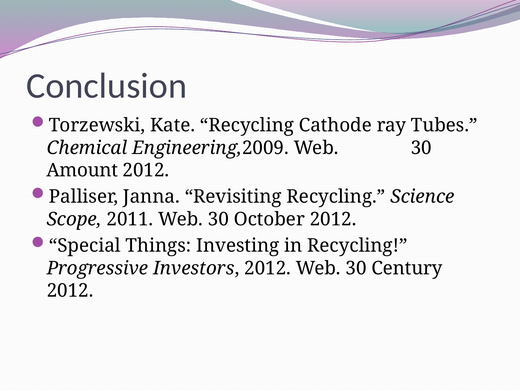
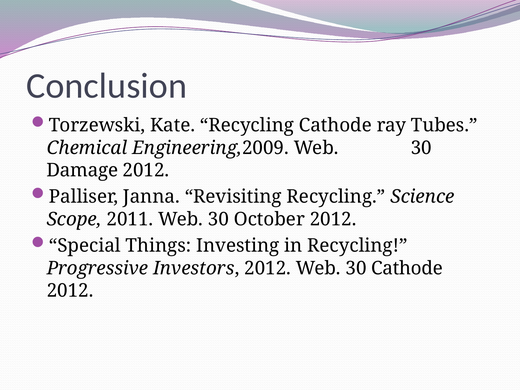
Amount: Amount -> Damage (82, 170)
30 Century: Century -> Cathode (407, 268)
